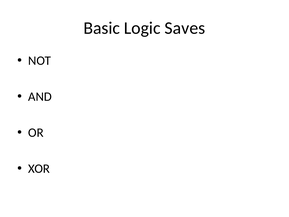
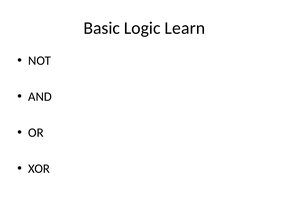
Saves: Saves -> Learn (185, 28)
